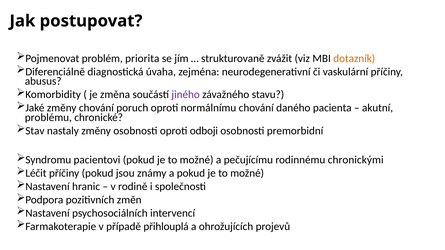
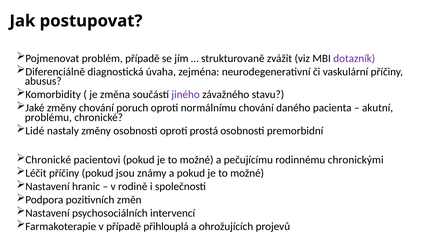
problém priorita: priorita -> případě (142, 58)
dotazník colour: orange -> purple (354, 58)
Stav: Stav -> Lidé (35, 131)
odboji: odboji -> prostá (204, 131)
Syndromu: Syndromu -> Chronické (48, 160)
